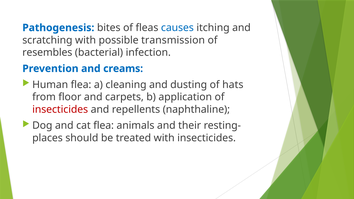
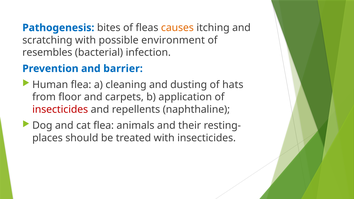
causes colour: blue -> orange (177, 28)
transmission: transmission -> environment (173, 40)
creams: creams -> barrier (123, 69)
